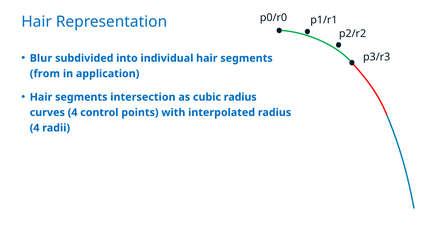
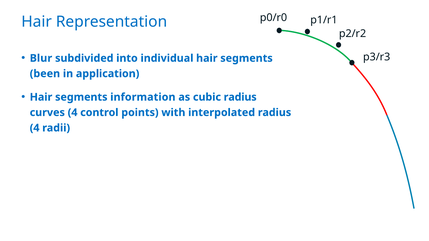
from: from -> been (45, 74)
intersection: intersection -> information (143, 97)
